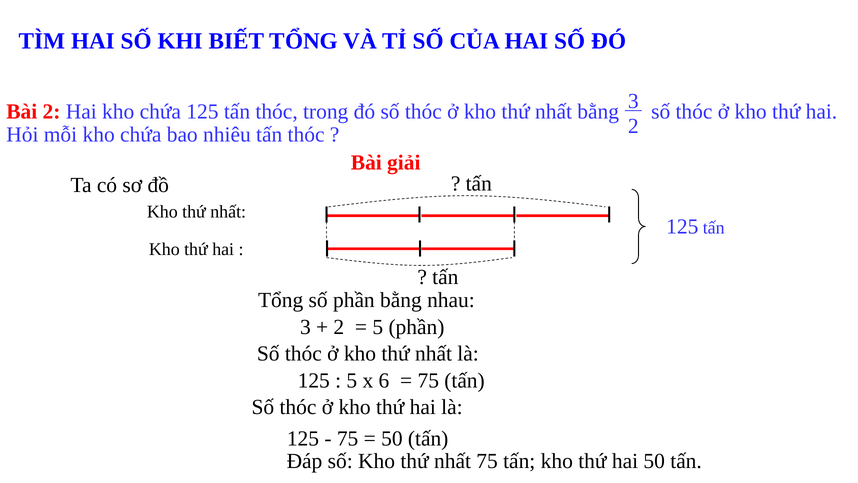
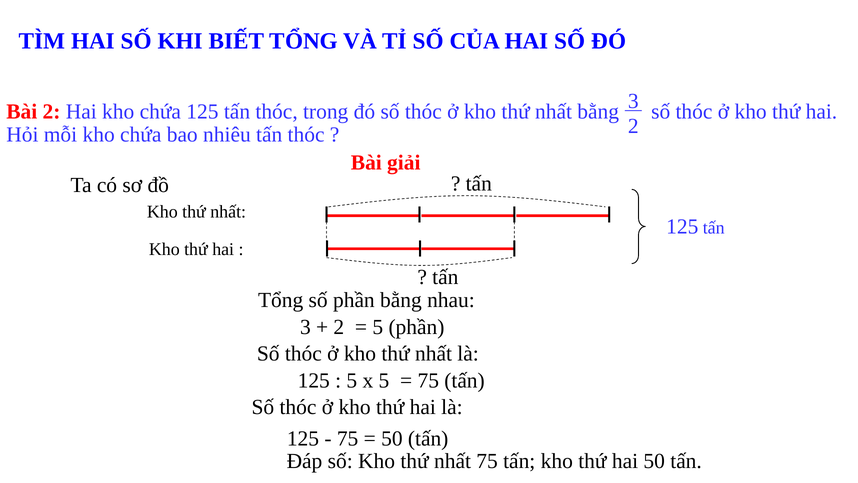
x 6: 6 -> 5 (384, 380)
